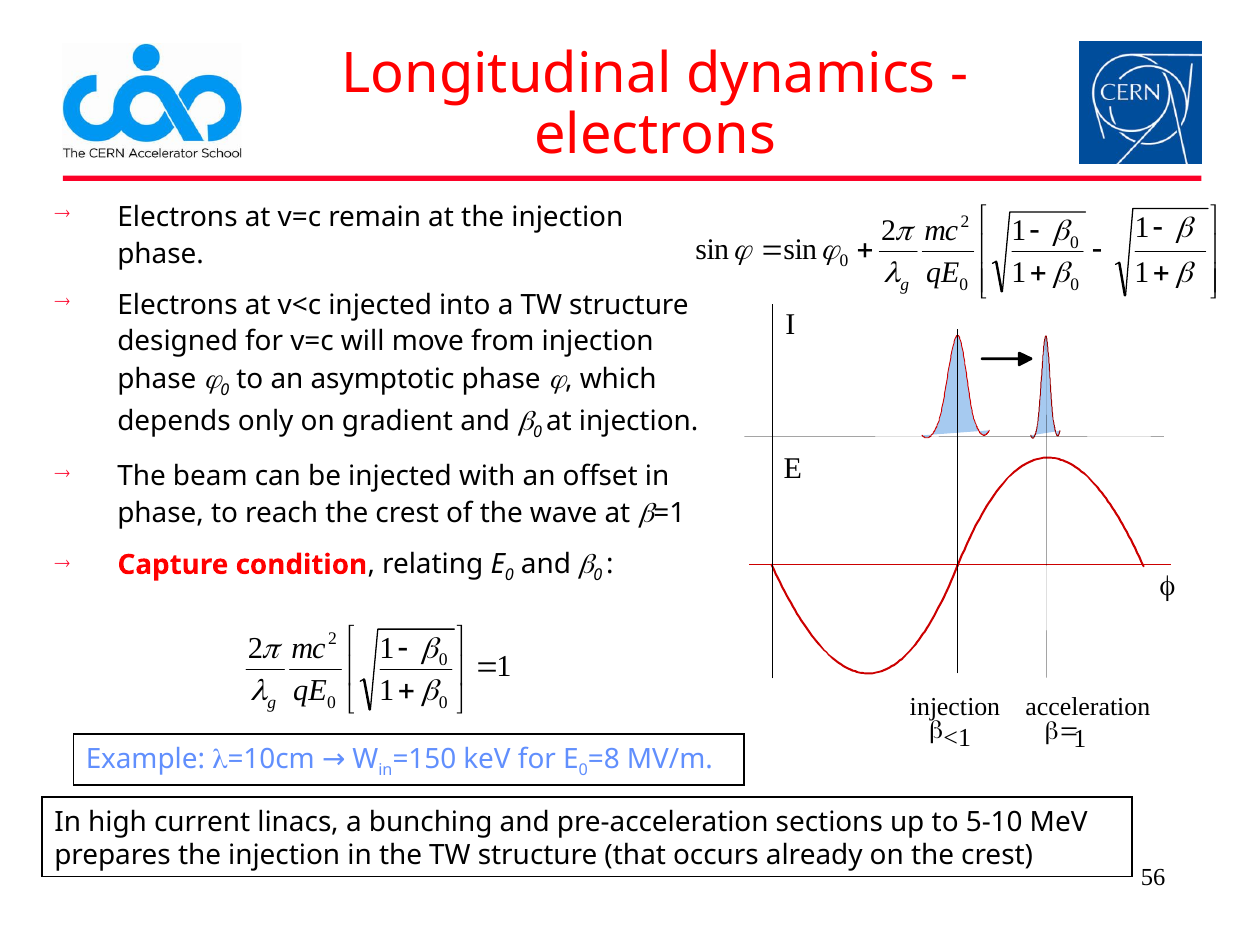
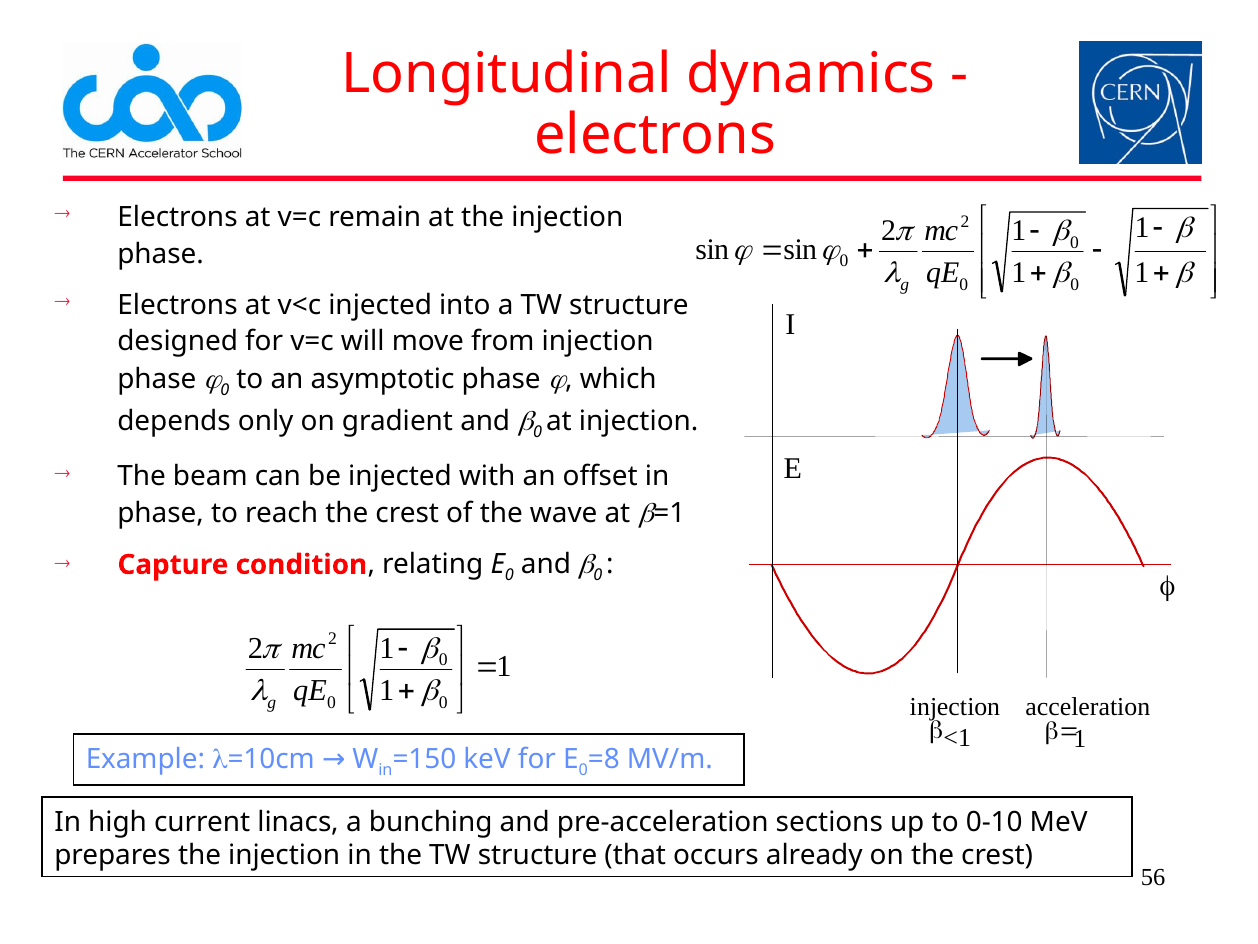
5-10: 5-10 -> 0-10 (994, 822)
